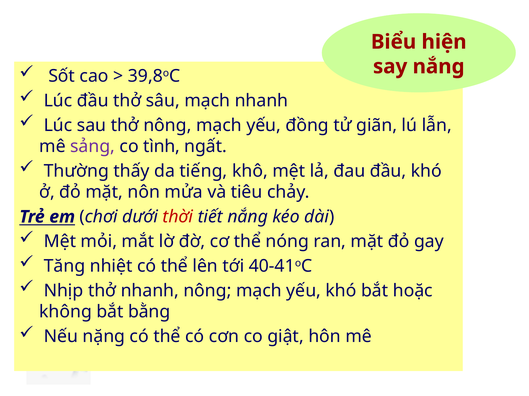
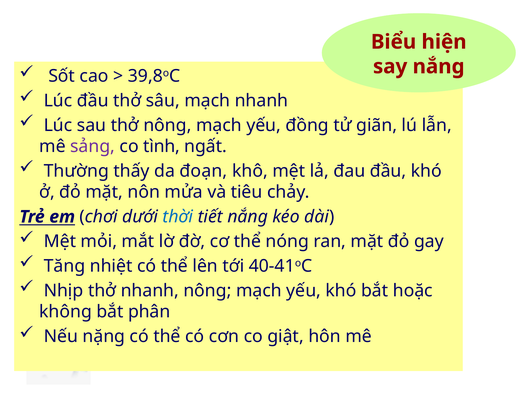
tiếng: tiếng -> đoạn (203, 171)
thời colour: red -> blue (178, 217)
bằng: bằng -> phân (149, 312)
